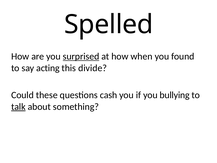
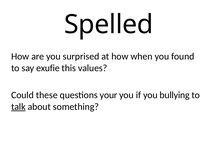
surprised underline: present -> none (81, 56)
acting: acting -> exufie (48, 68)
divide: divide -> values (93, 68)
cash: cash -> your (109, 95)
